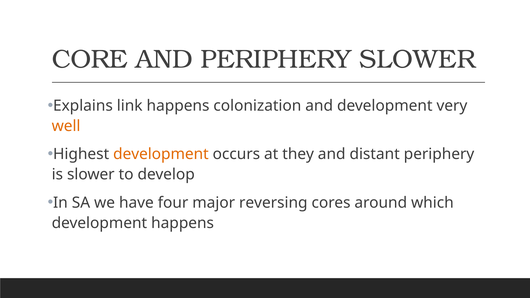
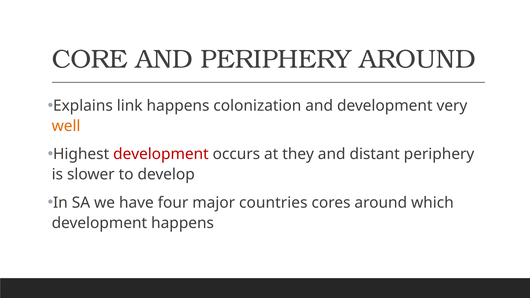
PERIPHERY SLOWER: SLOWER -> AROUND (418, 59)
development colour: orange -> red (161, 154)
reversing: reversing -> countries (273, 203)
